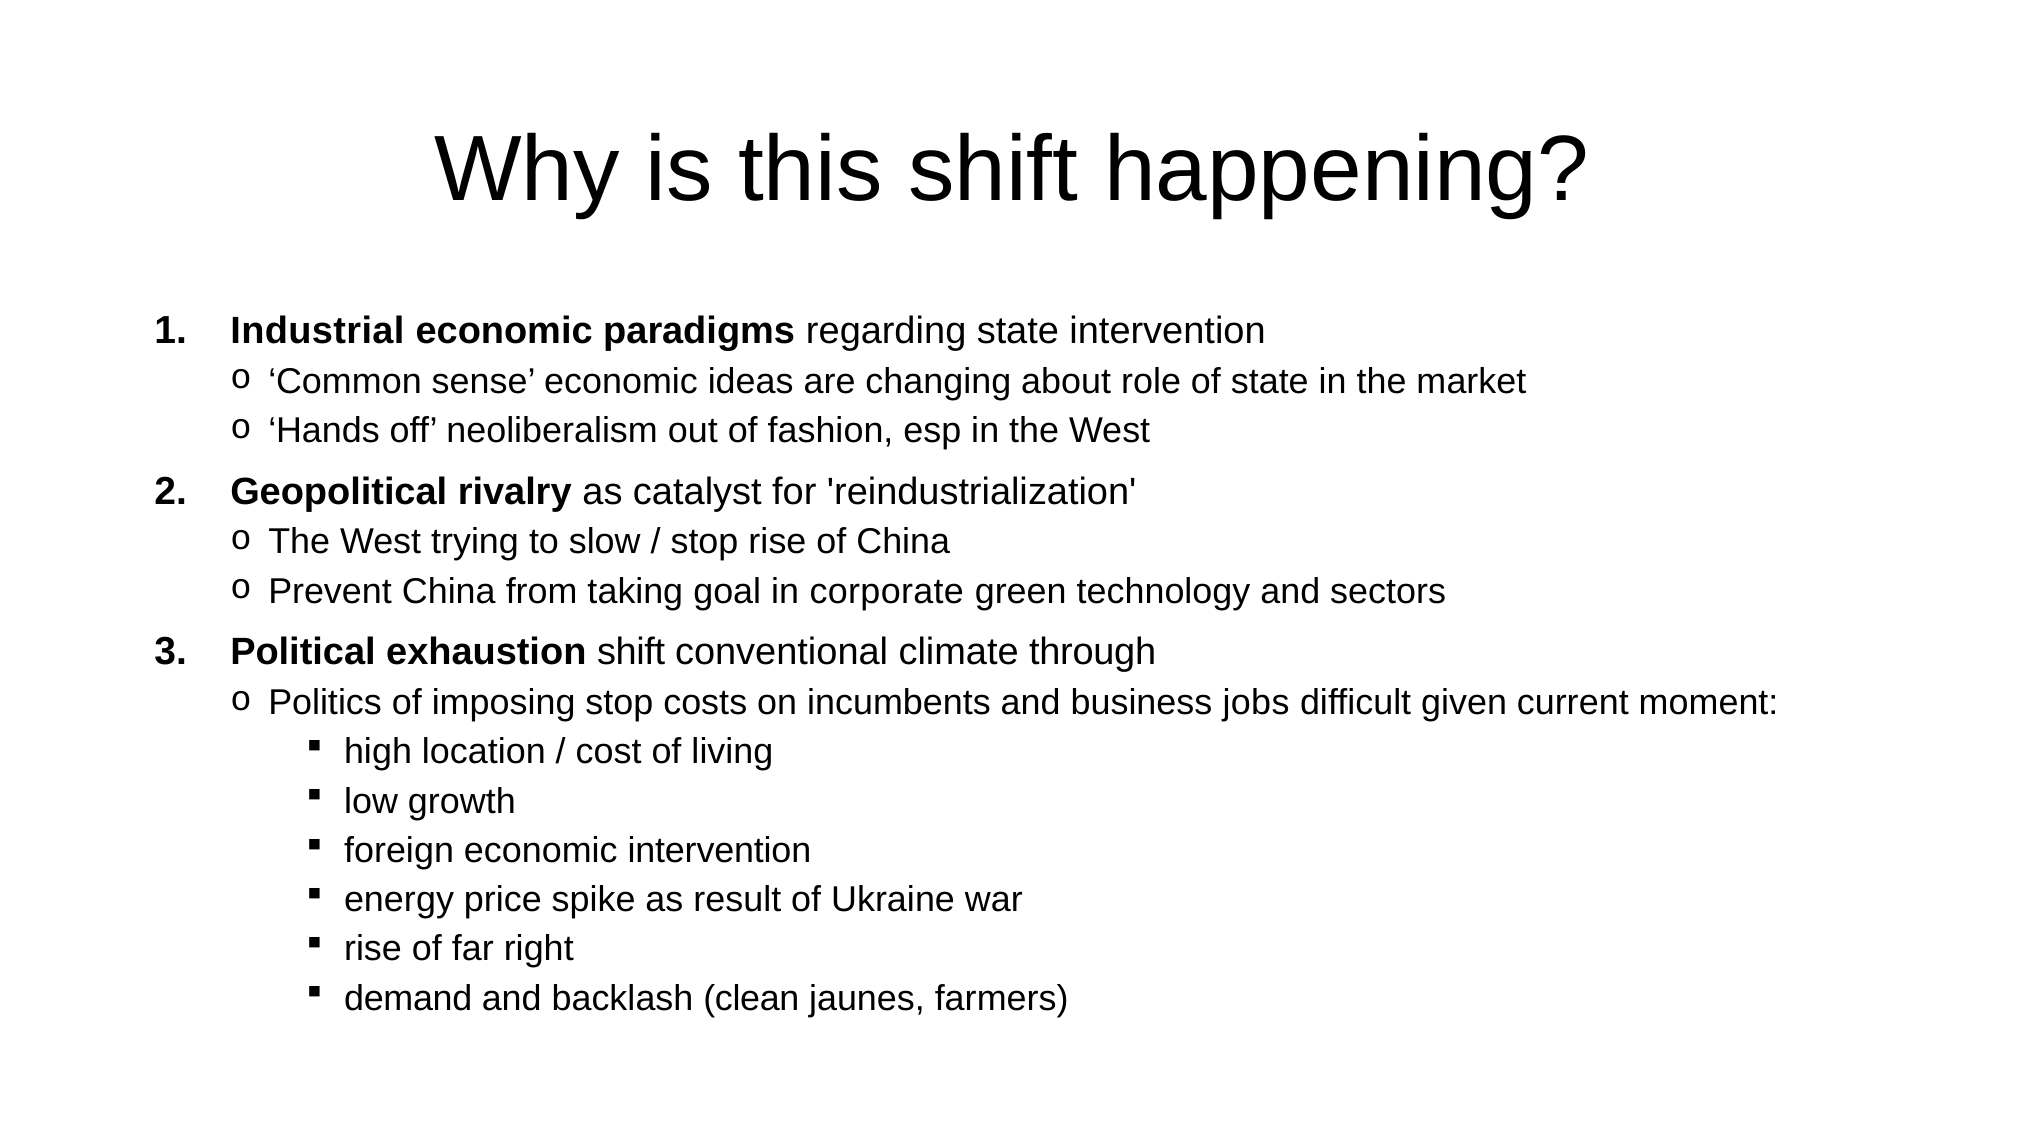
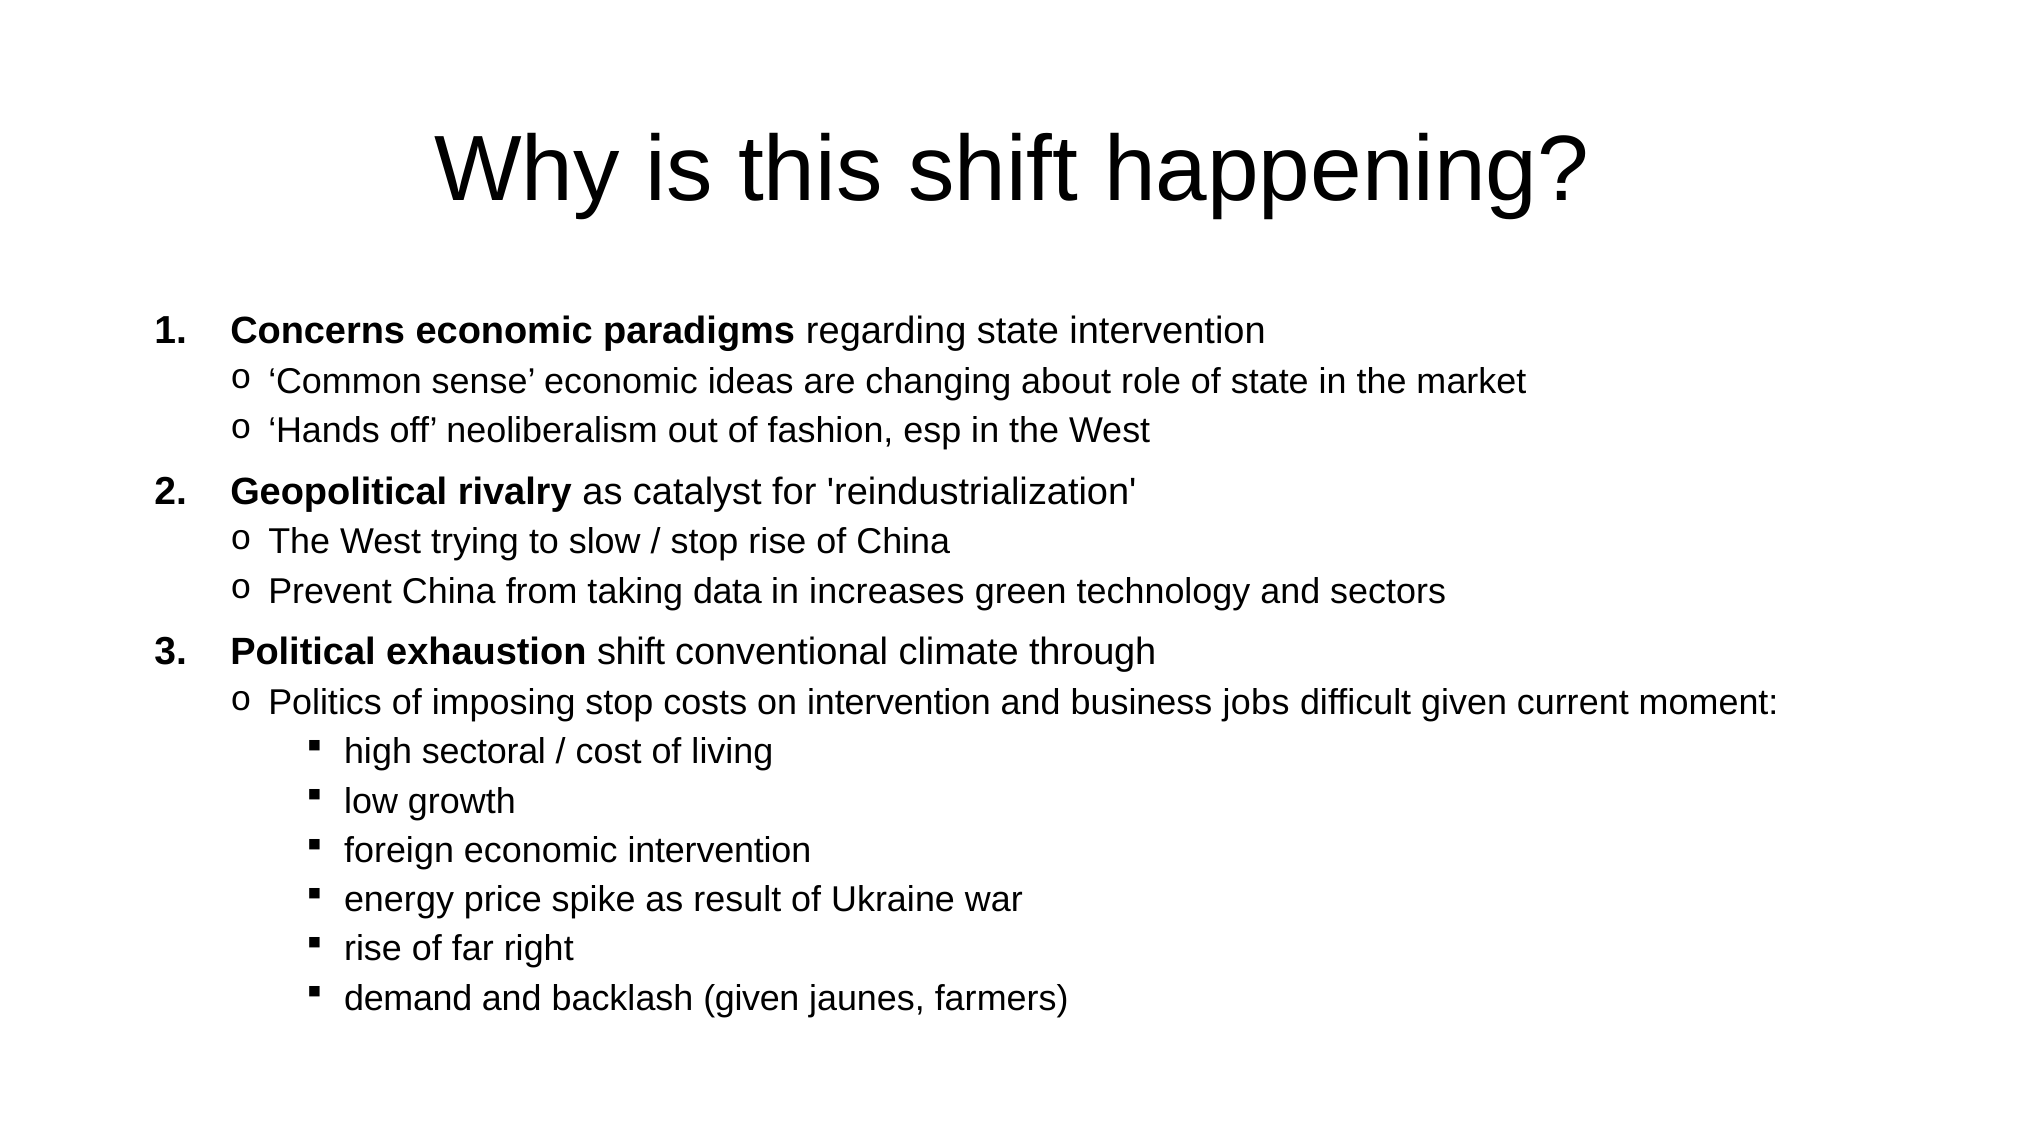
Industrial: Industrial -> Concerns (318, 331)
goal: goal -> data (727, 591)
corporate: corporate -> increases (887, 591)
on incumbents: incumbents -> intervention (899, 703)
location: location -> sectoral (484, 752)
backlash clean: clean -> given (751, 998)
